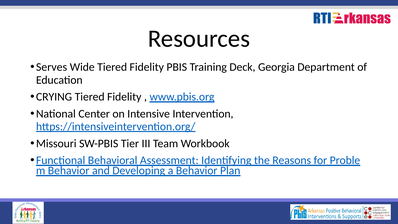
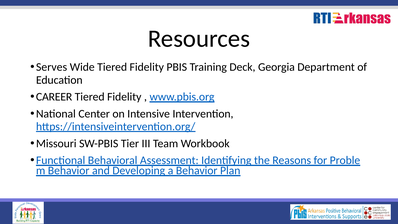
CRYING: CRYING -> CAREER (54, 97)
